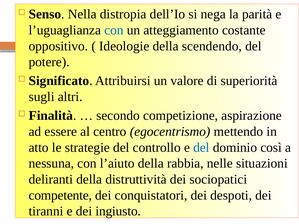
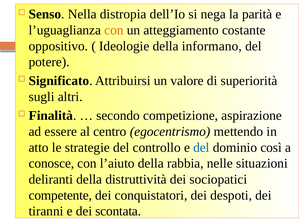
con colour: blue -> orange (114, 30)
scendendo: scendendo -> informano (212, 46)
nessuna: nessuna -> conosce (51, 164)
ingiusto: ingiusto -> scontata (118, 211)
